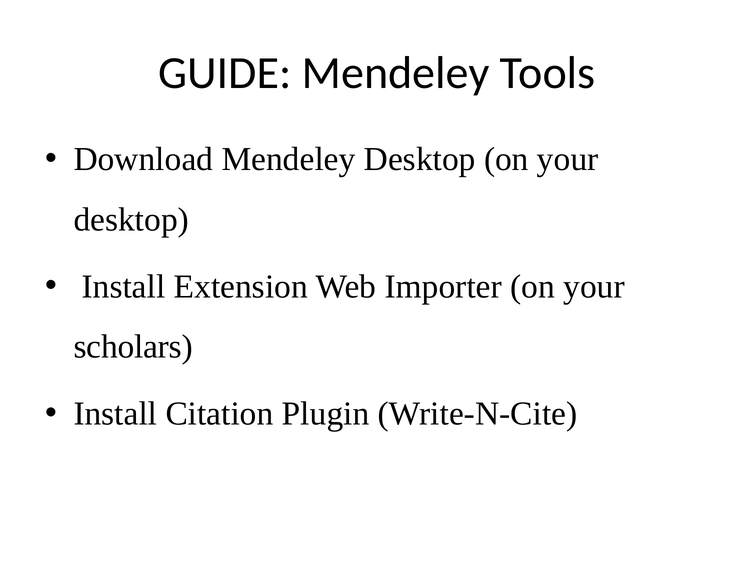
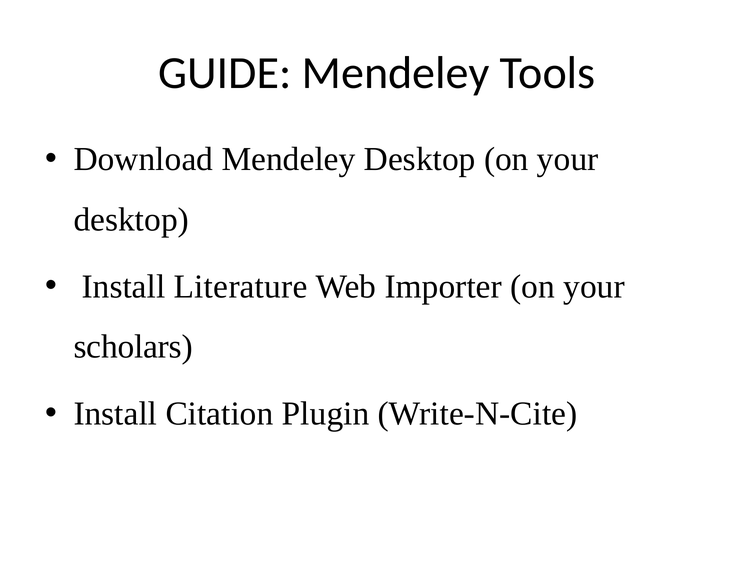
Extension: Extension -> Literature (241, 287)
